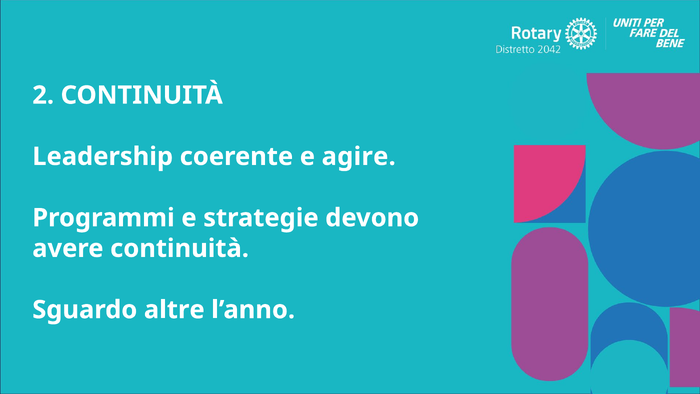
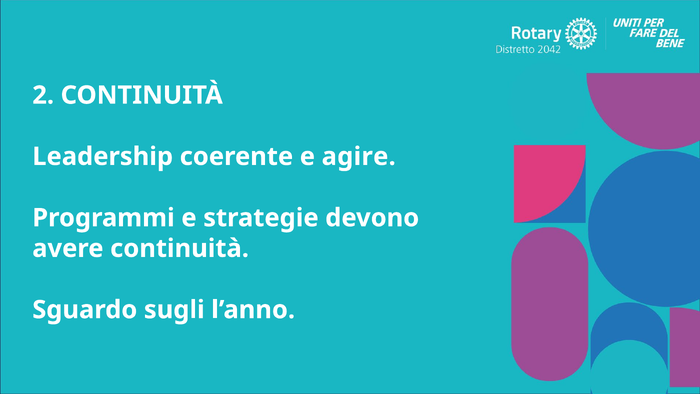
altre: altre -> sugli (174, 310)
